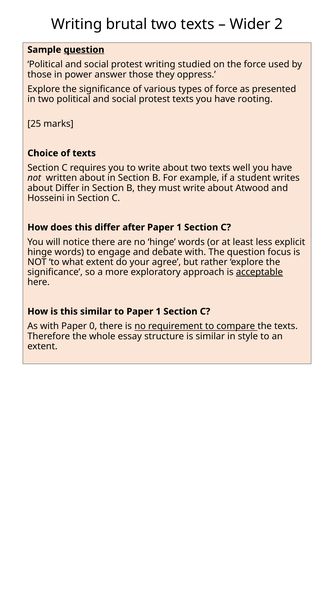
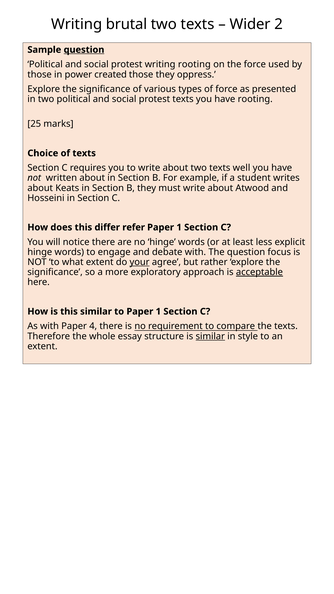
writing studied: studied -> rooting (194, 64)
answer: answer -> created (111, 74)
about Differ: Differ -> Keats (67, 188)
after: after -> refer (134, 227)
your underline: none -> present (140, 262)
0: 0 -> 4 (93, 326)
similar underline: none -> present (210, 336)
